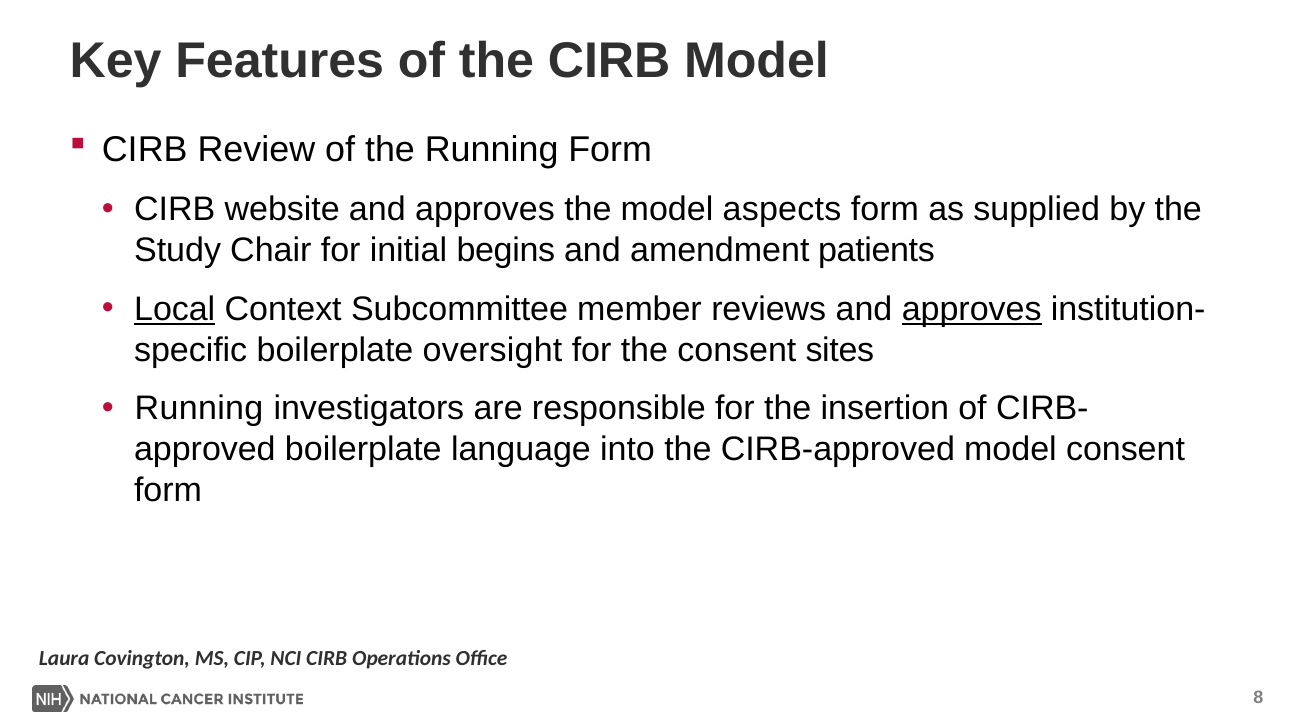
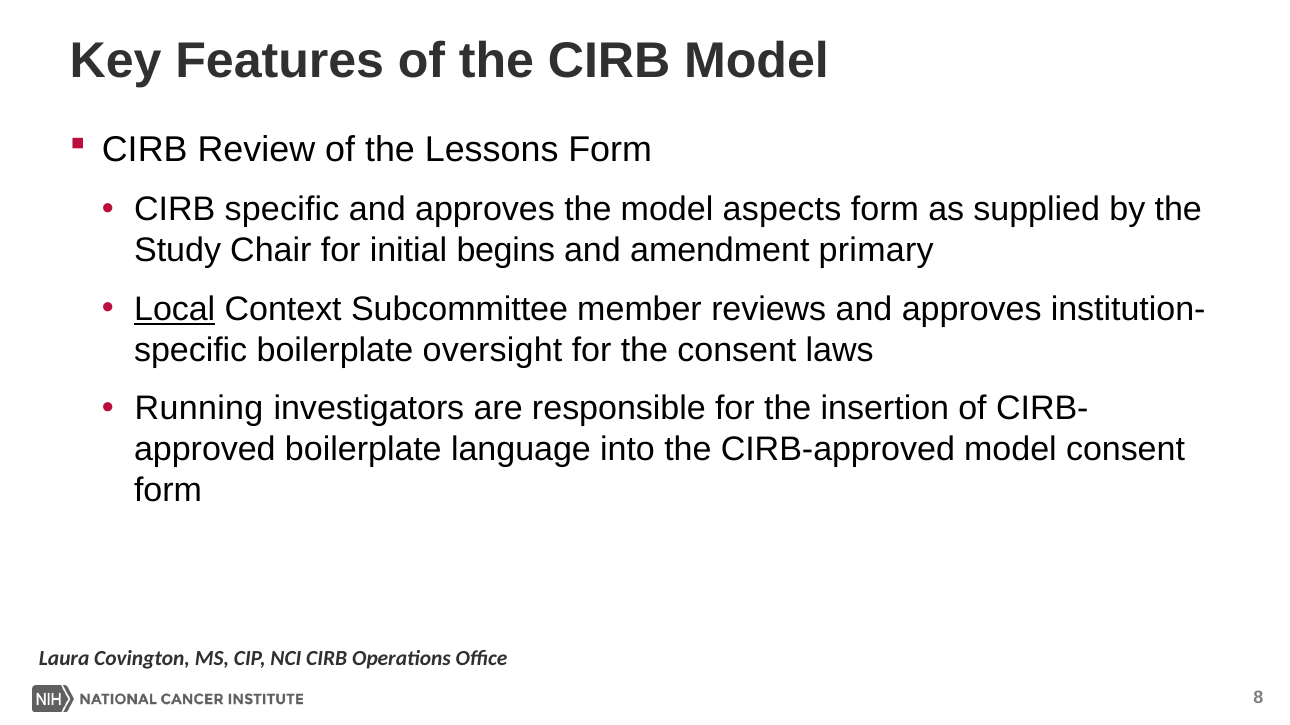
the Running: Running -> Lessons (492, 150)
CIRB website: website -> specific (282, 210)
patients: patients -> primary (876, 251)
approves underline: present -> none (972, 310)
sites: sites -> laws (840, 350)
